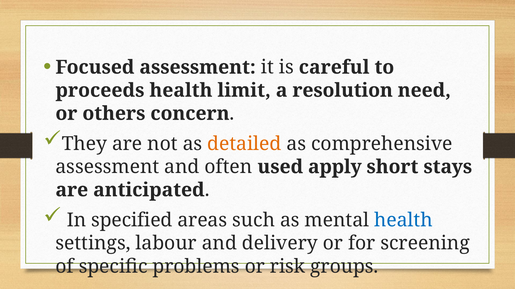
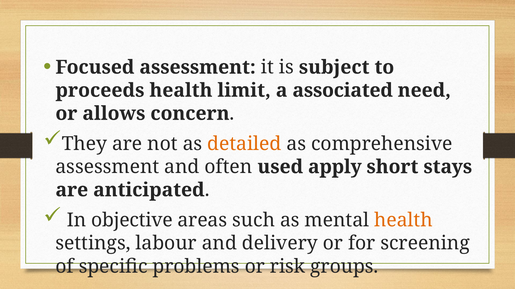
careful: careful -> subject (334, 67)
resolution: resolution -> associated (343, 91)
others: others -> allows (114, 114)
specified: specified -> objective (132, 221)
health colour: blue -> orange (403, 221)
